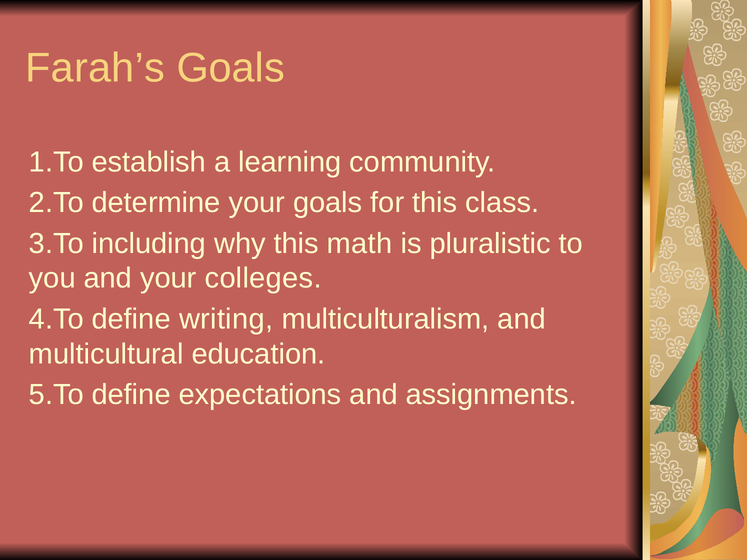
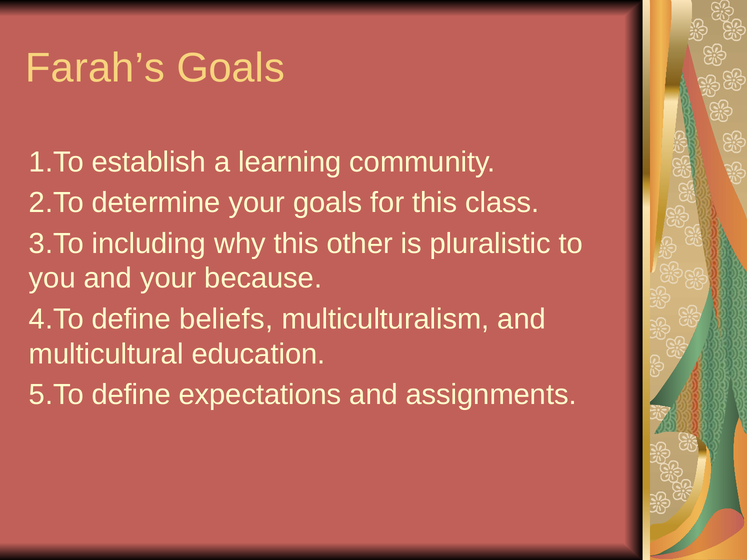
math: math -> other (360, 244)
colleges: colleges -> because (263, 279)
writing: writing -> beliefs (226, 319)
